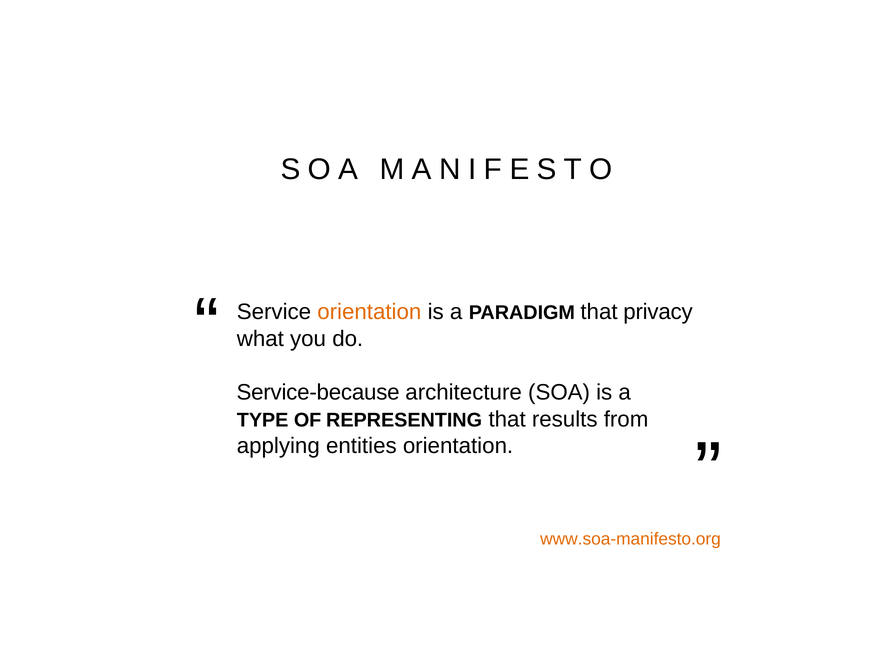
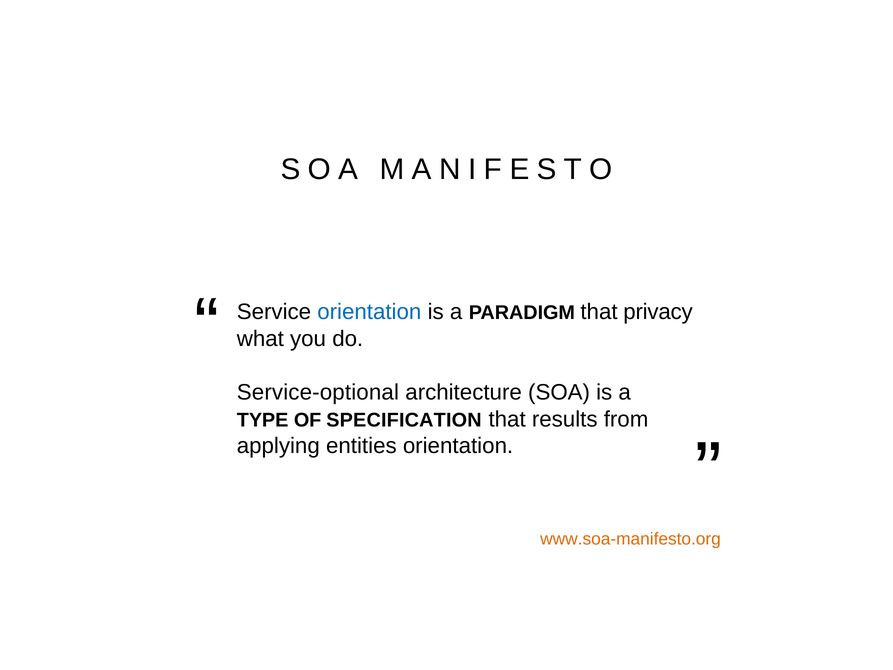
orientation colour: orange -> blue (369, 312)
Service-because: Service-because -> Service-optional (318, 392)
REPRESENTING: REPRESENTING -> SPECIFICATION (404, 420)
